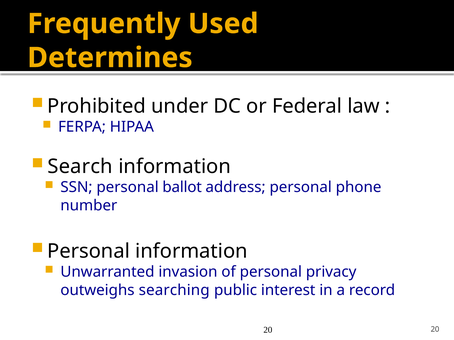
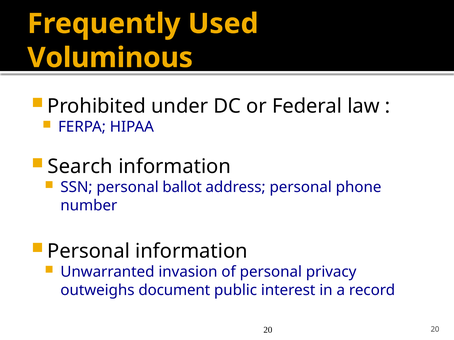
Determines: Determines -> Voluminous (110, 58)
searching: searching -> document (174, 291)
